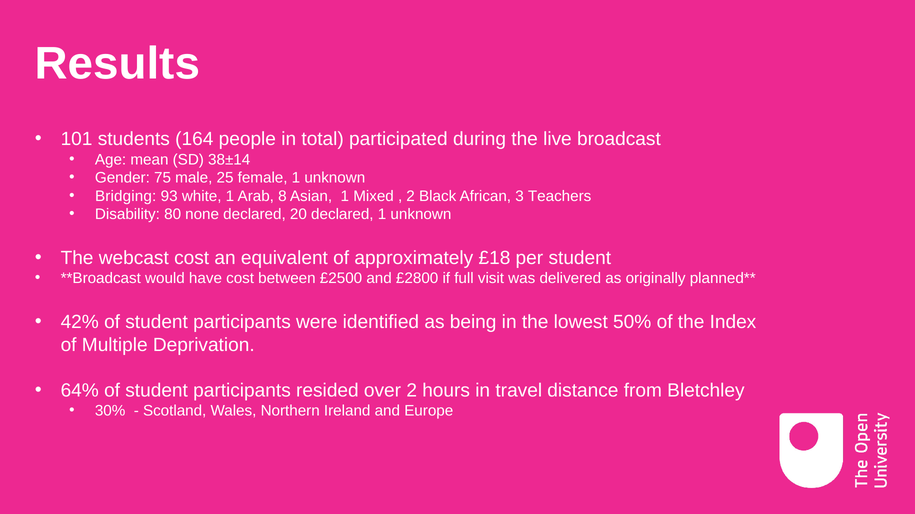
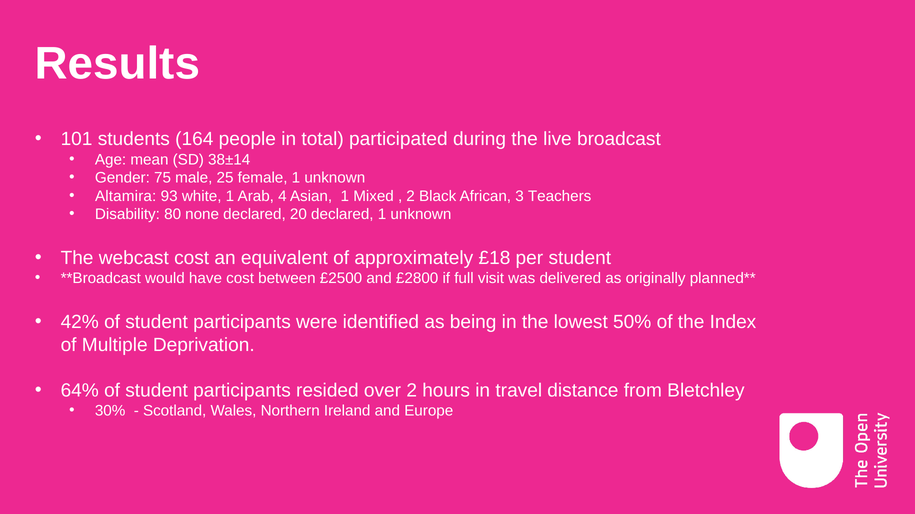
Bridging: Bridging -> Altamira (126, 196)
8: 8 -> 4 (282, 196)
